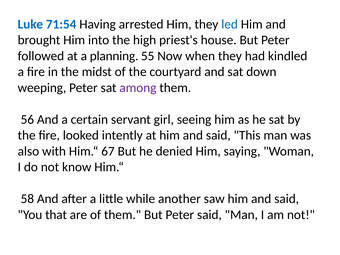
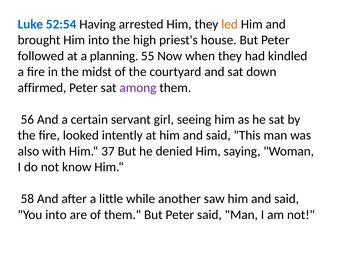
71:54: 71:54 -> 52:54 (61, 24)
led colour: blue -> orange (230, 24)
weeping: weeping -> affirmed (42, 88)
67: 67 -> 37 (108, 151)
You that: that -> into (56, 215)
